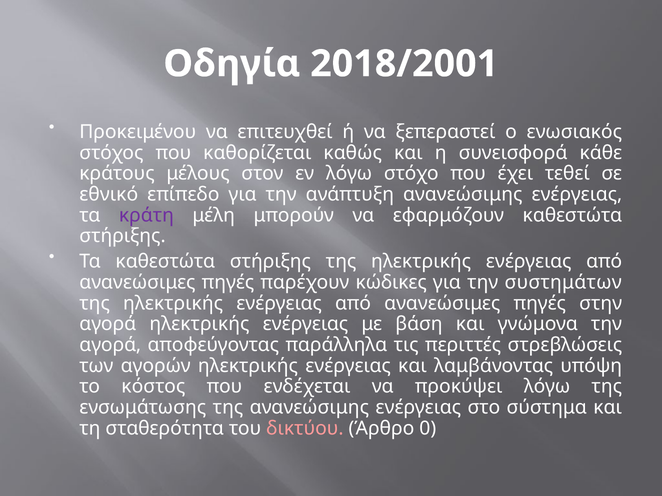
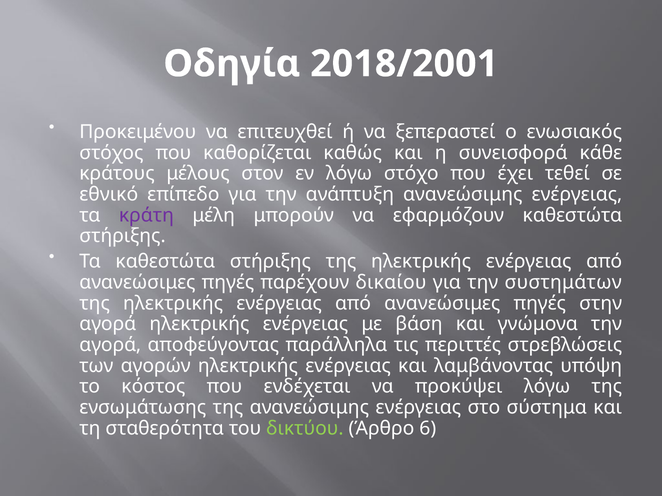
κώδικες: κώδικες -> δικαίου (391, 283)
δικτύου colour: pink -> light green (305, 429)
0: 0 -> 6 (428, 429)
